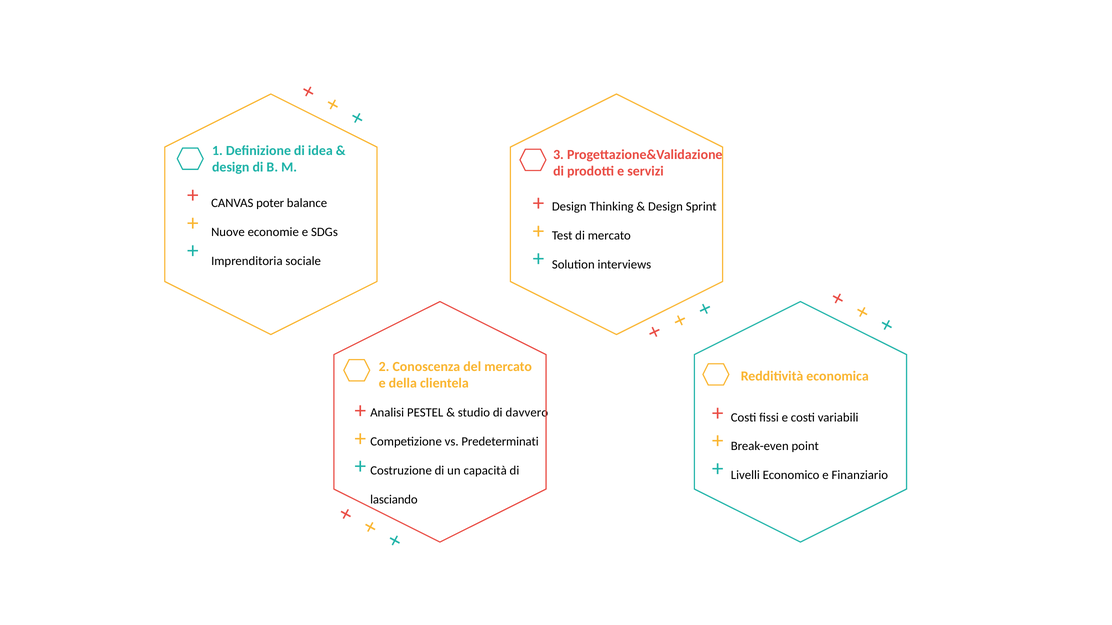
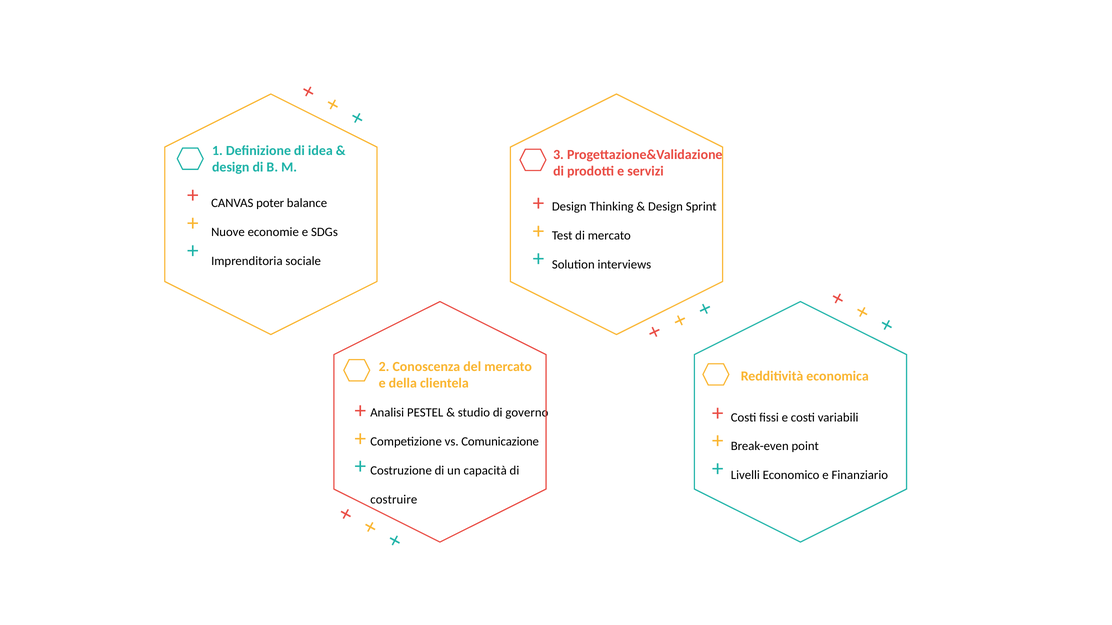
davvero: davvero -> governo (527, 413)
Predeterminati: Predeterminati -> Comunicazione (500, 442)
lasciando: lasciando -> costruire (394, 500)
